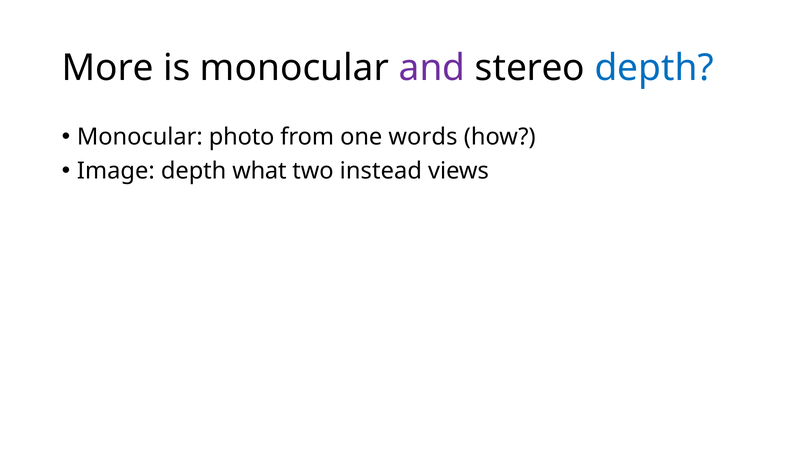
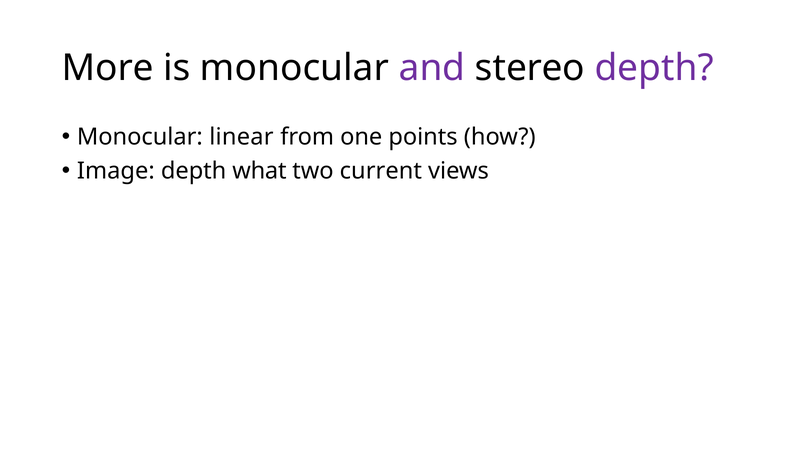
depth colour: blue -> purple (654, 68)
photo: photo -> linear (241, 137)
words: words -> points (423, 137)
instead: instead -> current (381, 171)
